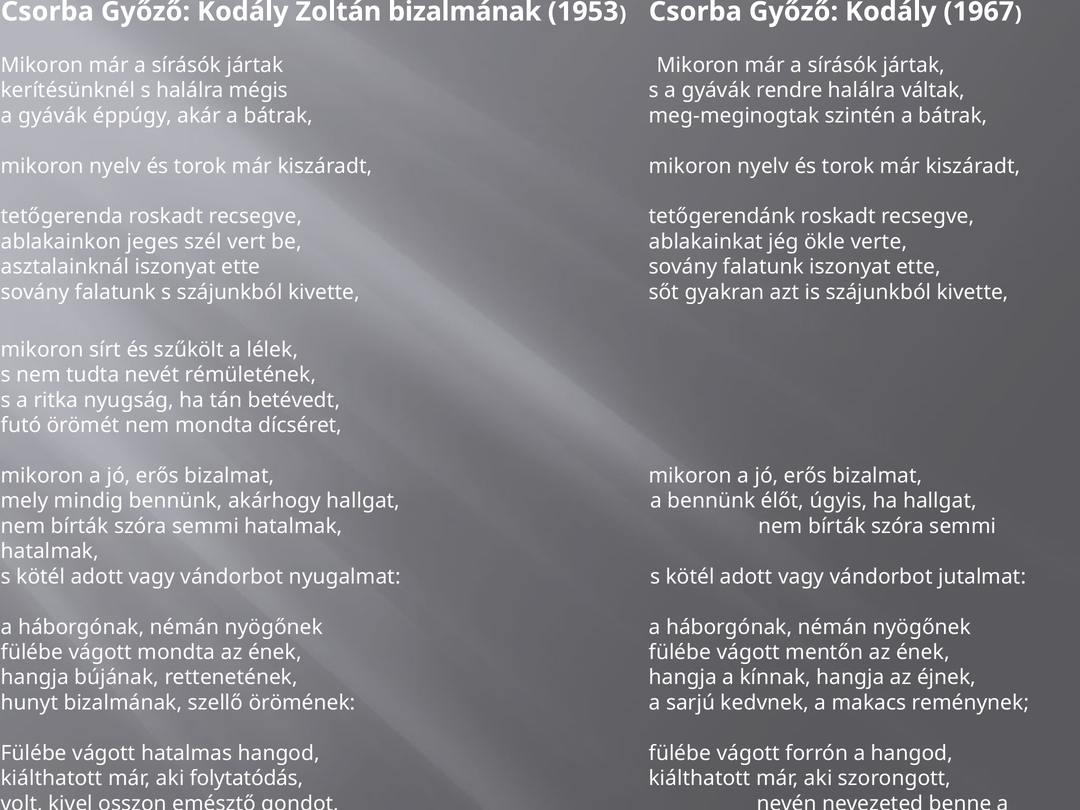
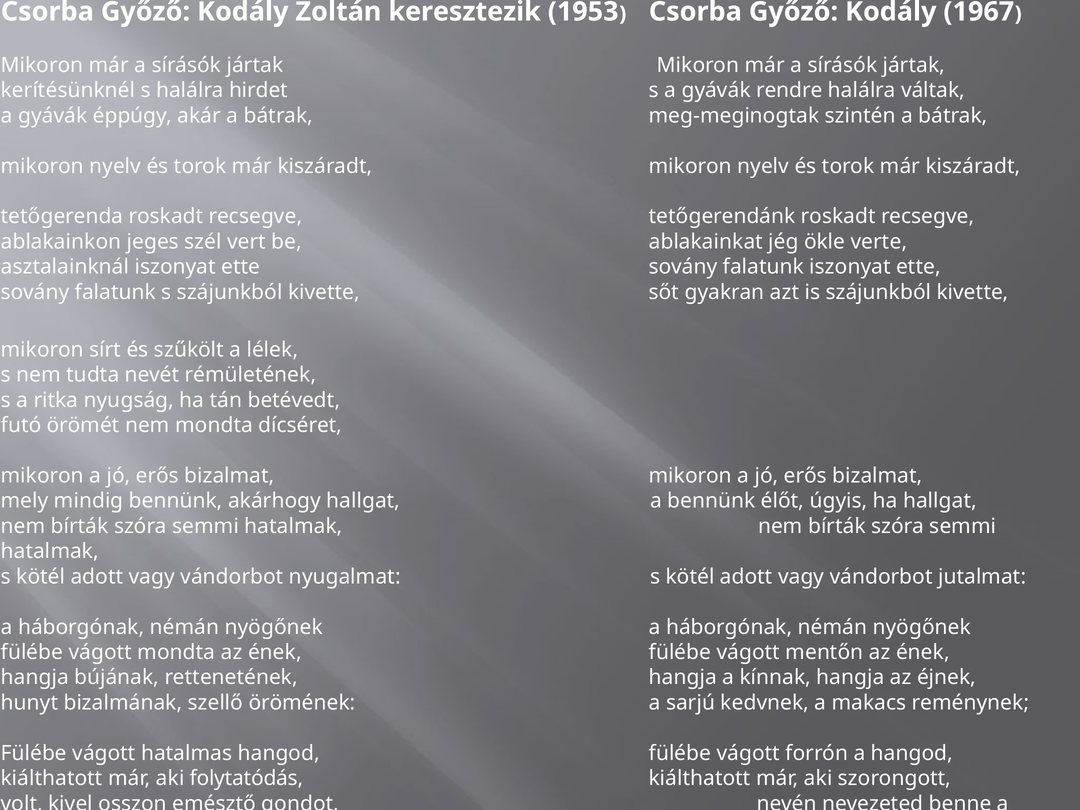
Zoltán bizalmának: bizalmának -> keresztezik (465, 12)
mégis: mégis -> hirdet (258, 90)
